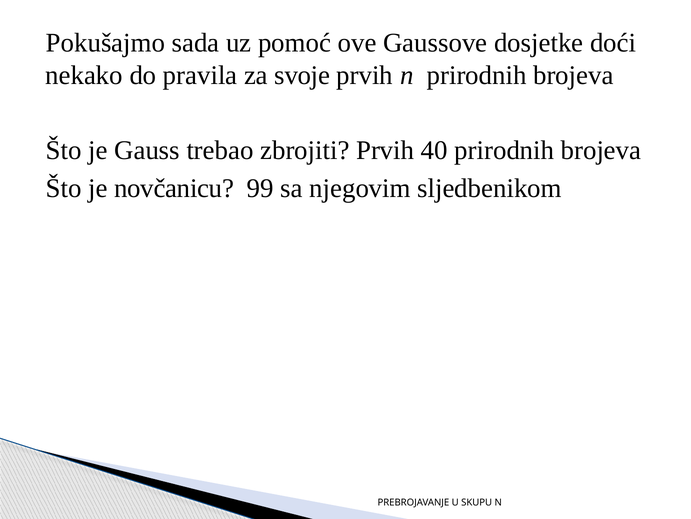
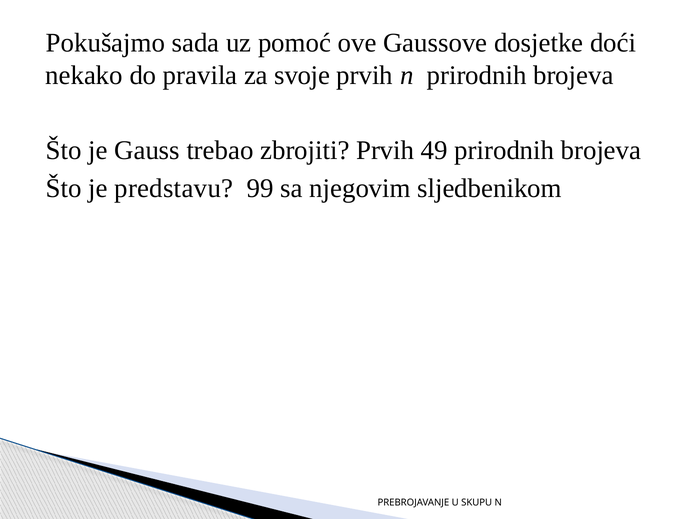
40: 40 -> 49 (434, 150)
novčanicu: novčanicu -> predstavu (174, 188)
